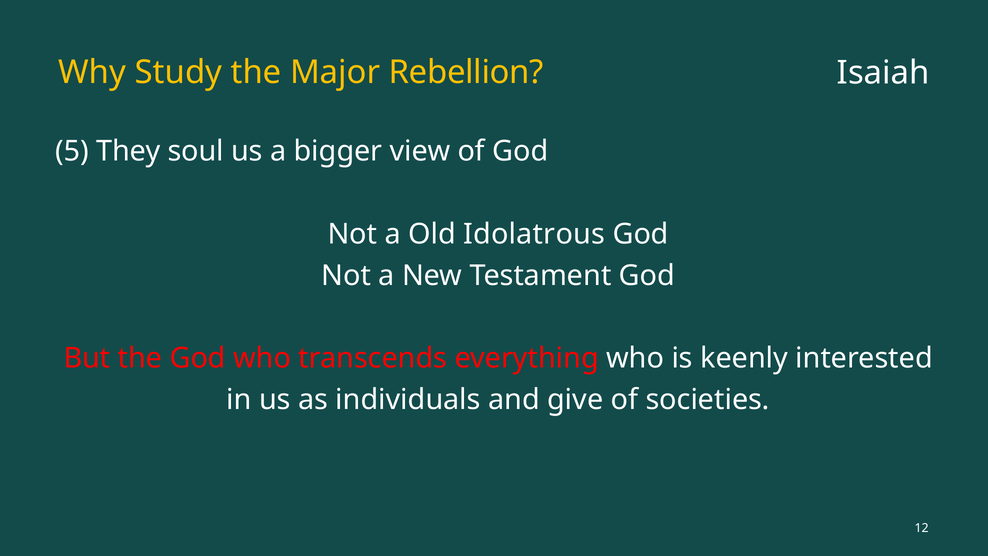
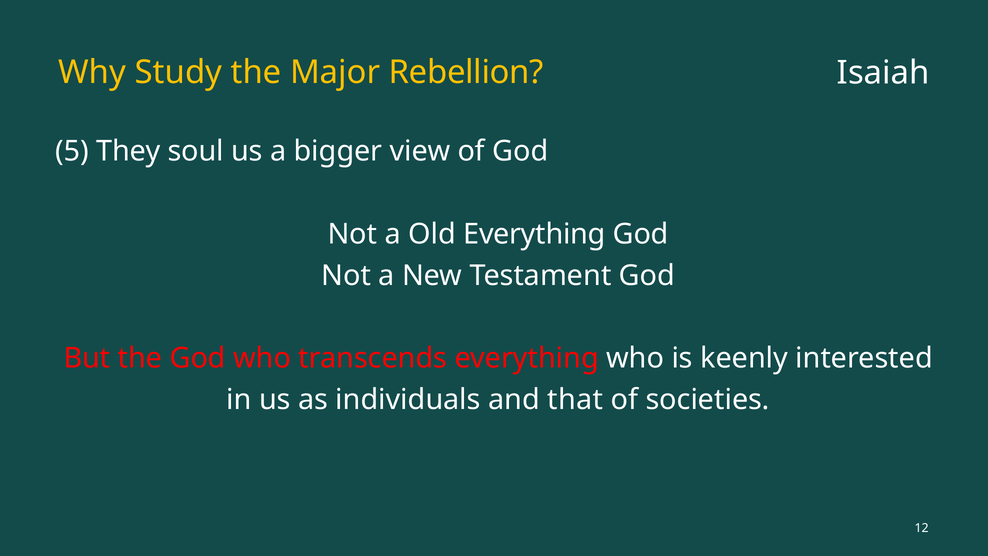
Old Idolatrous: Idolatrous -> Everything (534, 234)
give: give -> that (575, 400)
